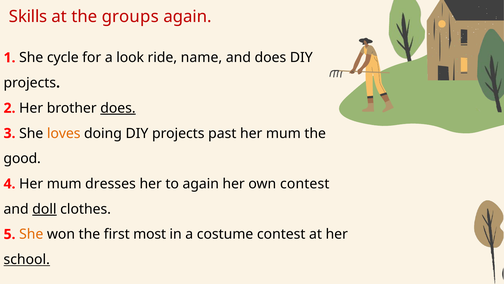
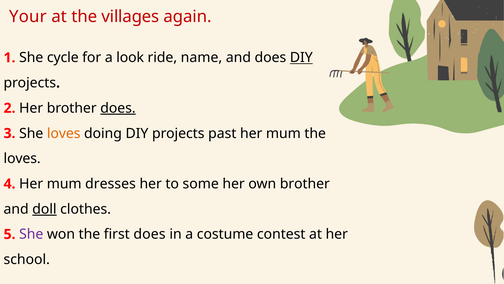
Skills: Skills -> Your (28, 16)
groups: groups -> villages (130, 16)
DIY underline: none -> present (301, 58)
good: good -> loves (22, 158)
to again: again -> some (201, 184)
own contest: contest -> brother (305, 184)
She colour: orange -> purple (31, 234)
first most: most -> does (150, 234)
school underline: present -> none (27, 259)
